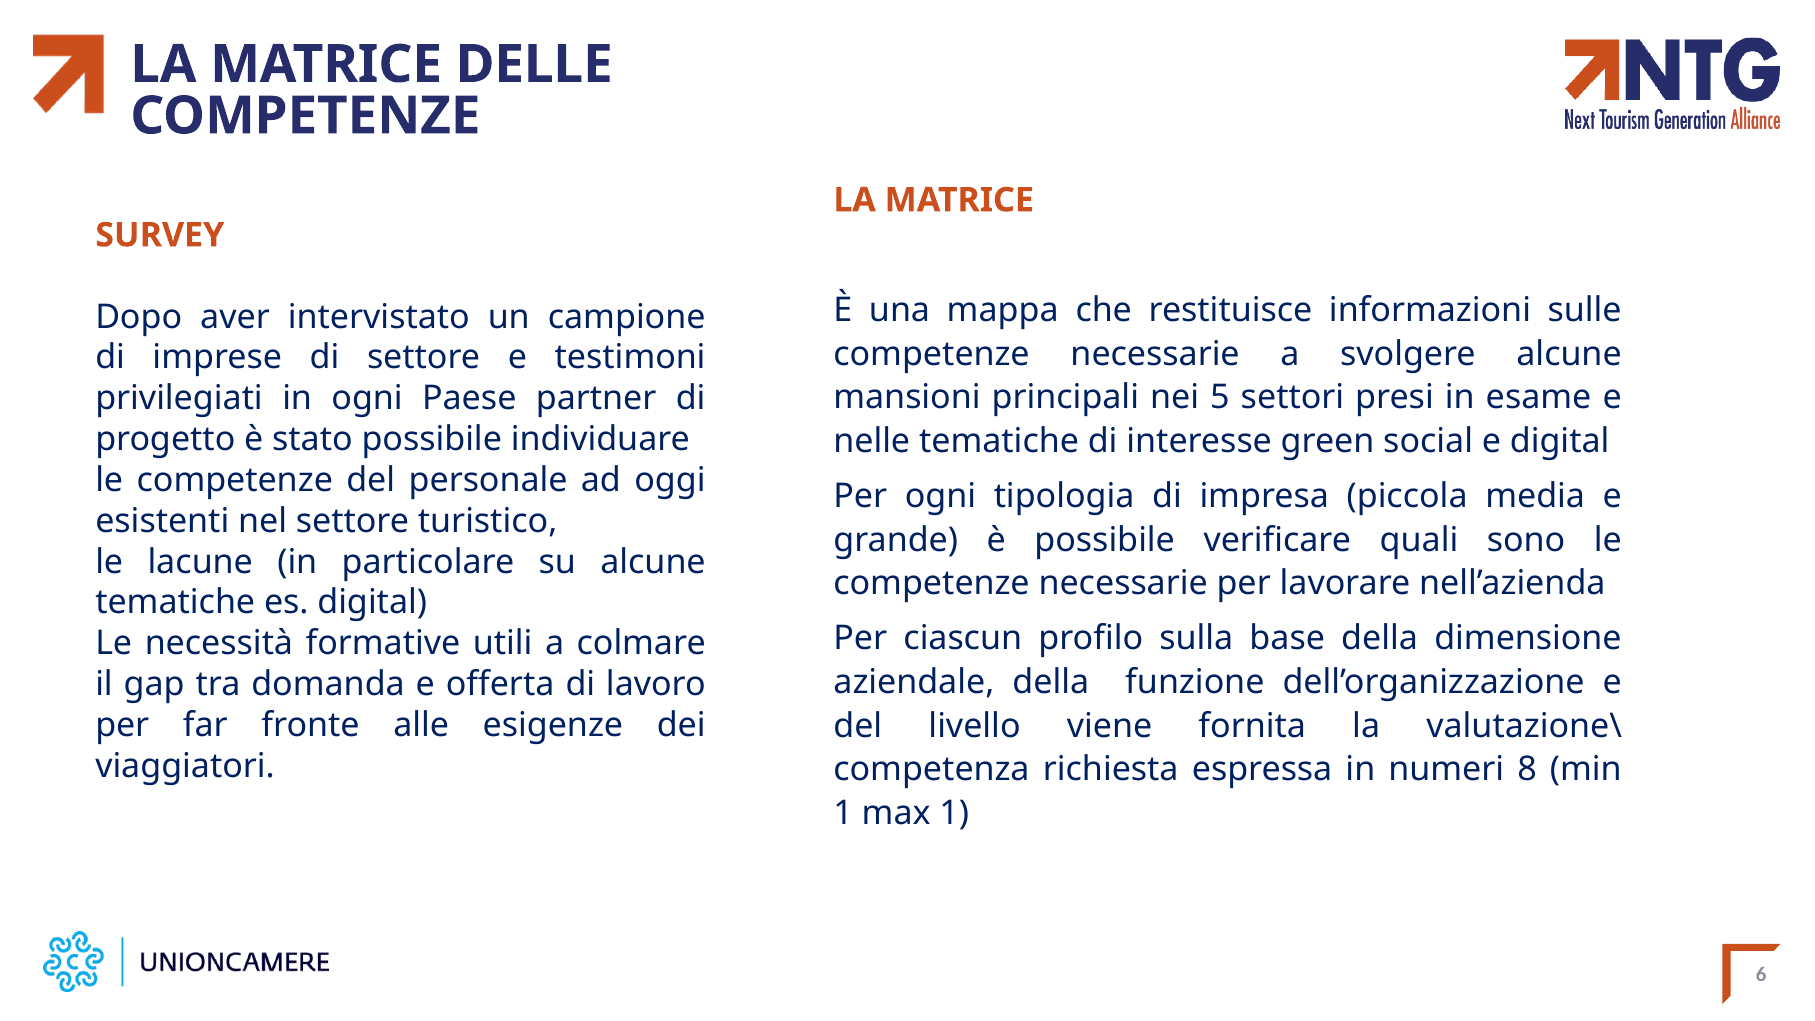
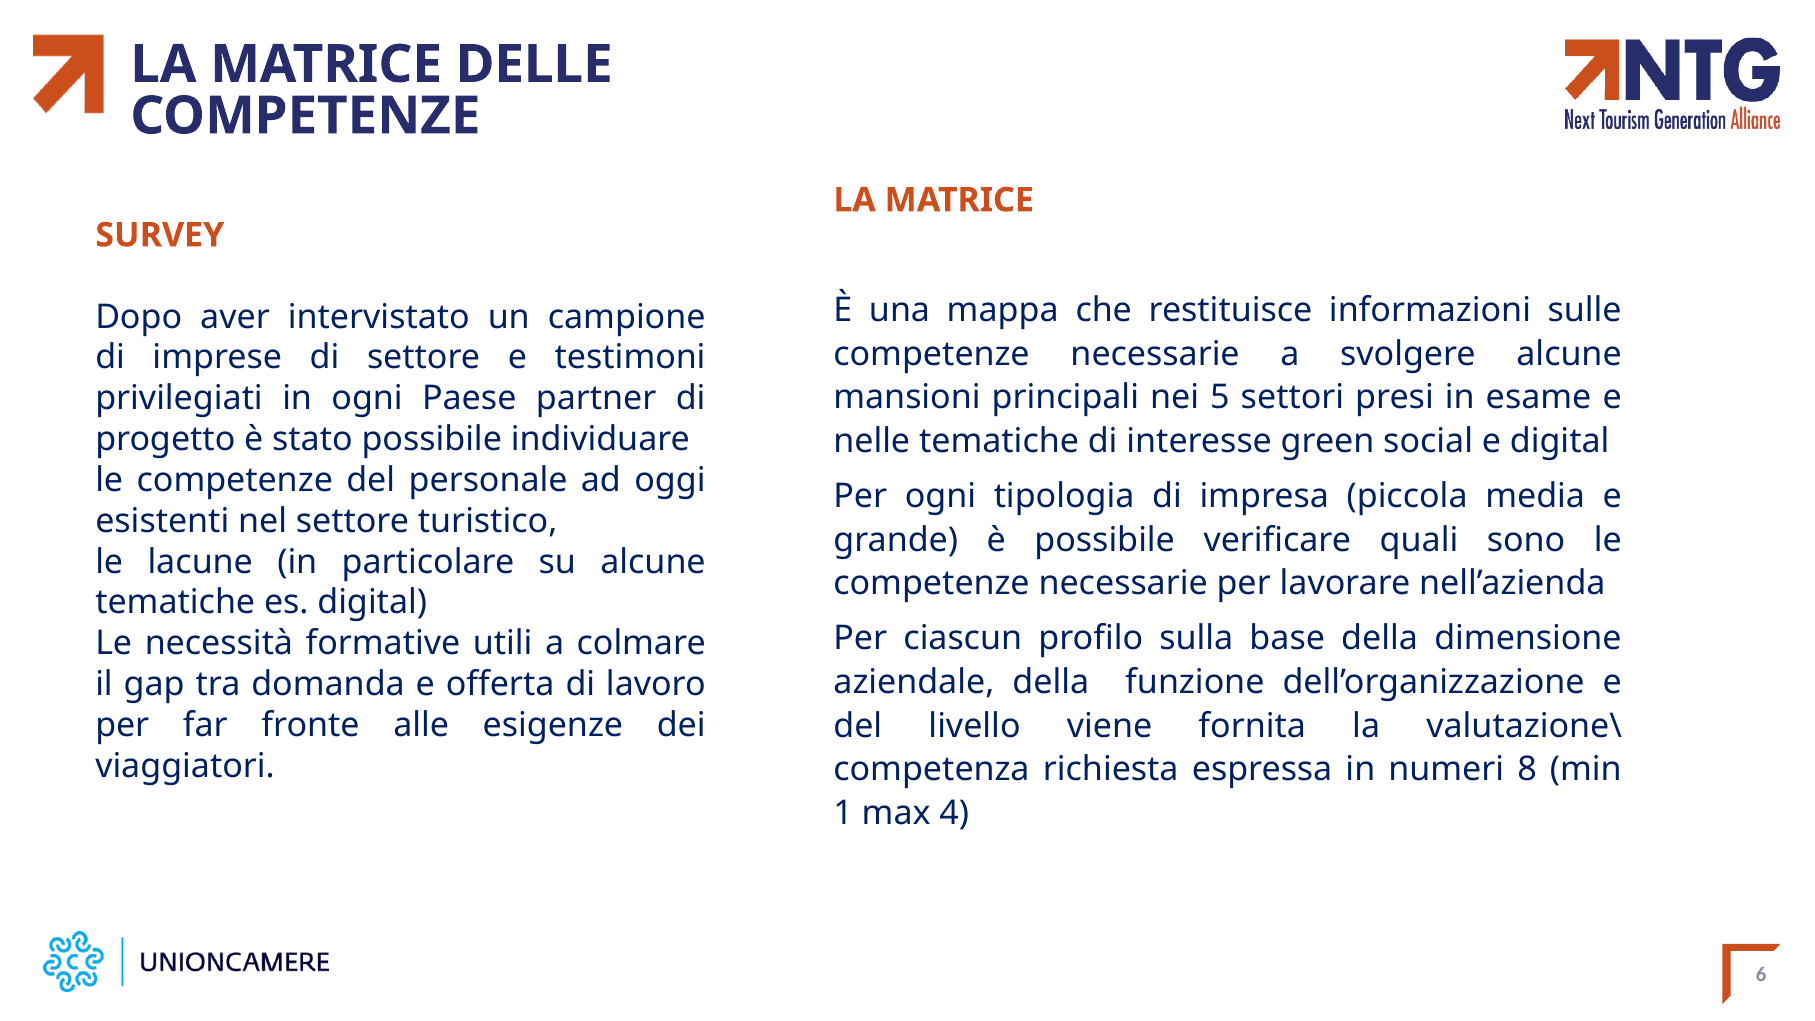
max 1: 1 -> 4 (954, 813)
